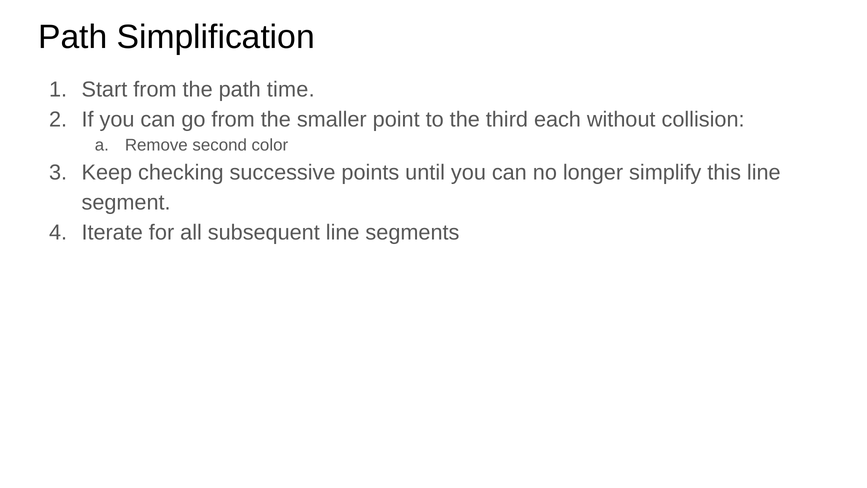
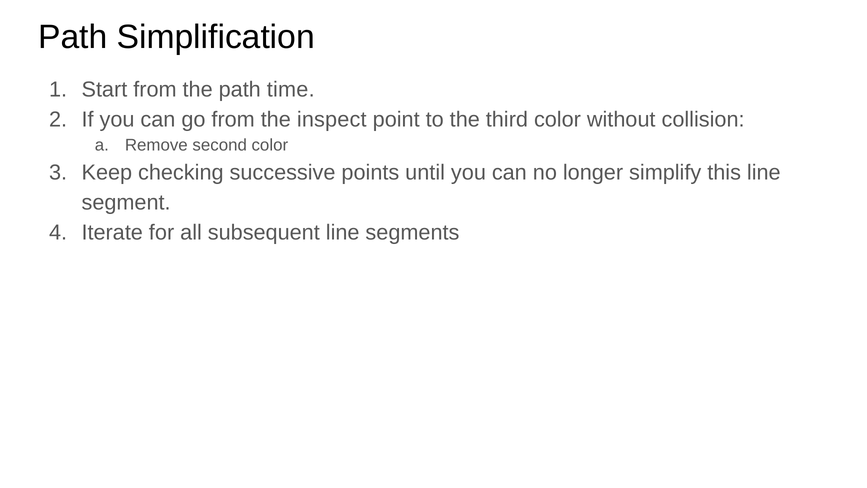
smaller: smaller -> inspect (332, 119)
third each: each -> color (557, 119)
